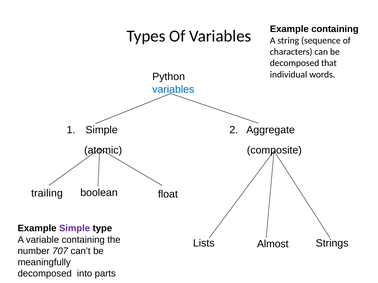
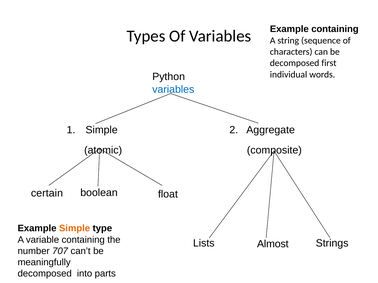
that: that -> first (329, 63)
trailing: trailing -> certain (47, 193)
Simple colour: purple -> orange (75, 229)
